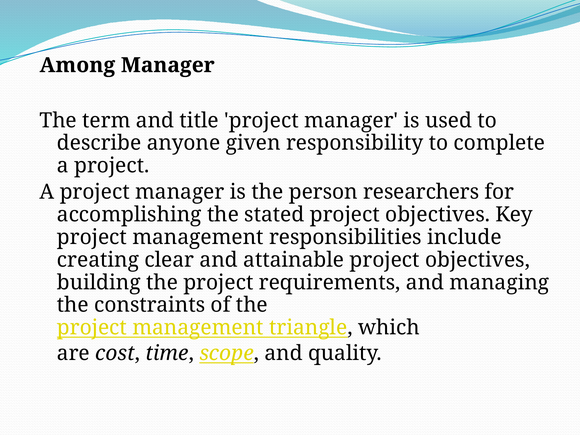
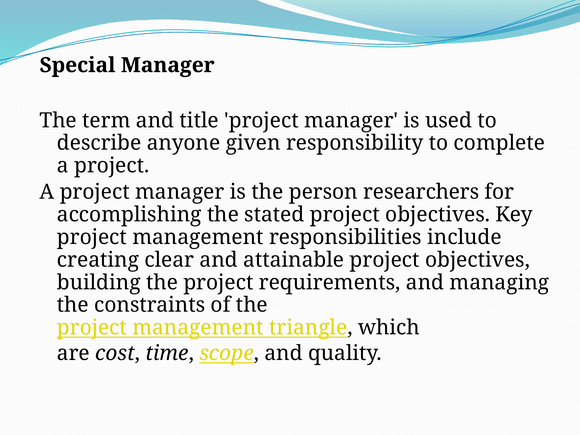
Among: Among -> Special (78, 65)
